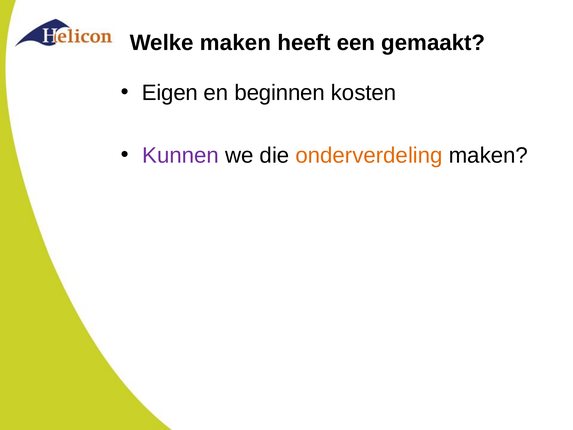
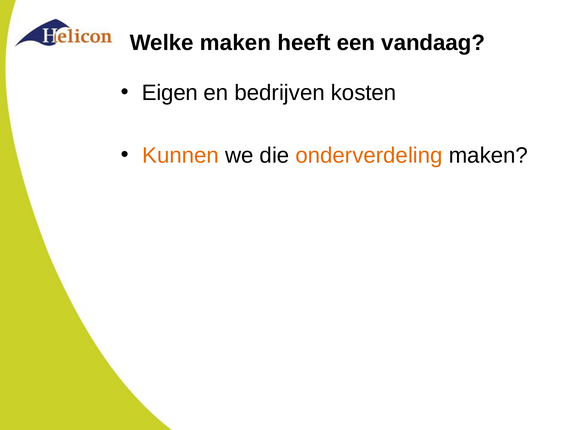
gemaakt: gemaakt -> vandaag (433, 43)
beginnen: beginnen -> bedrijven (280, 93)
Kunnen colour: purple -> orange (181, 155)
